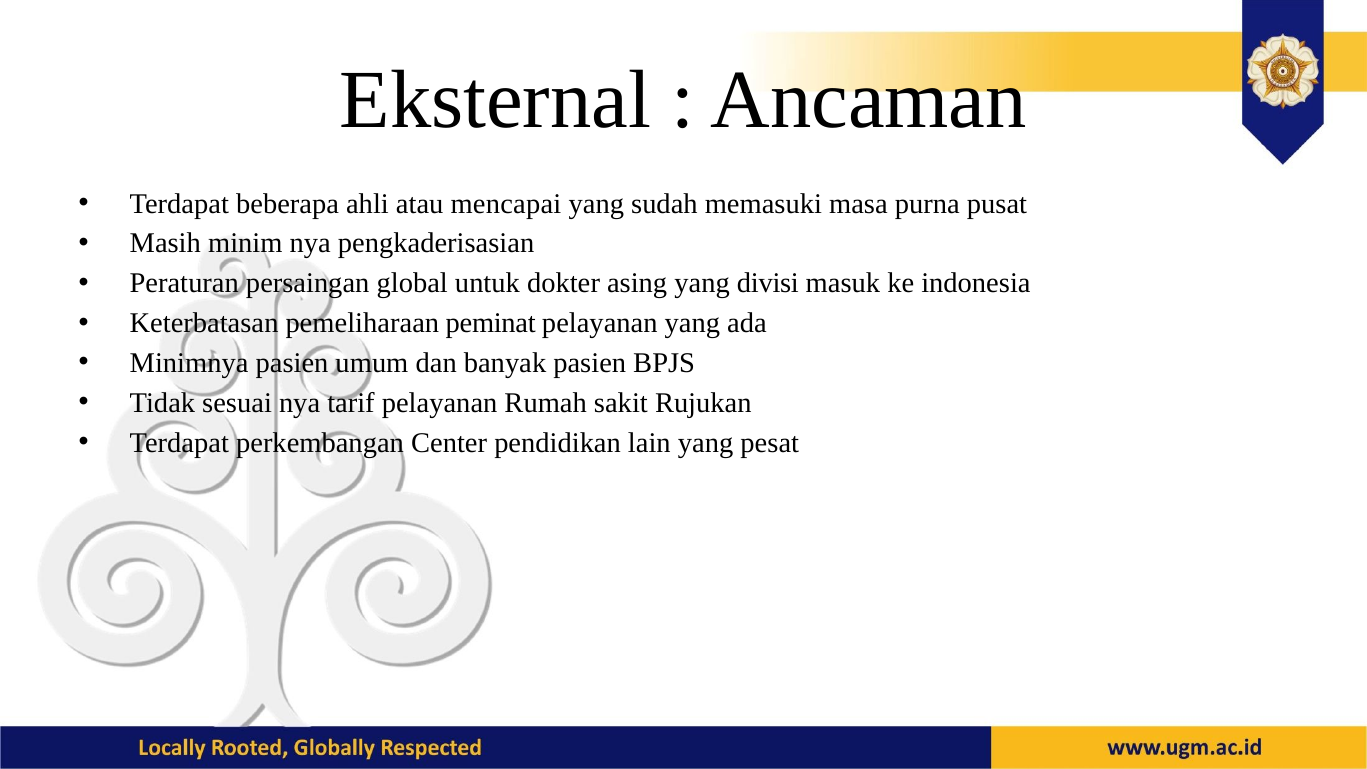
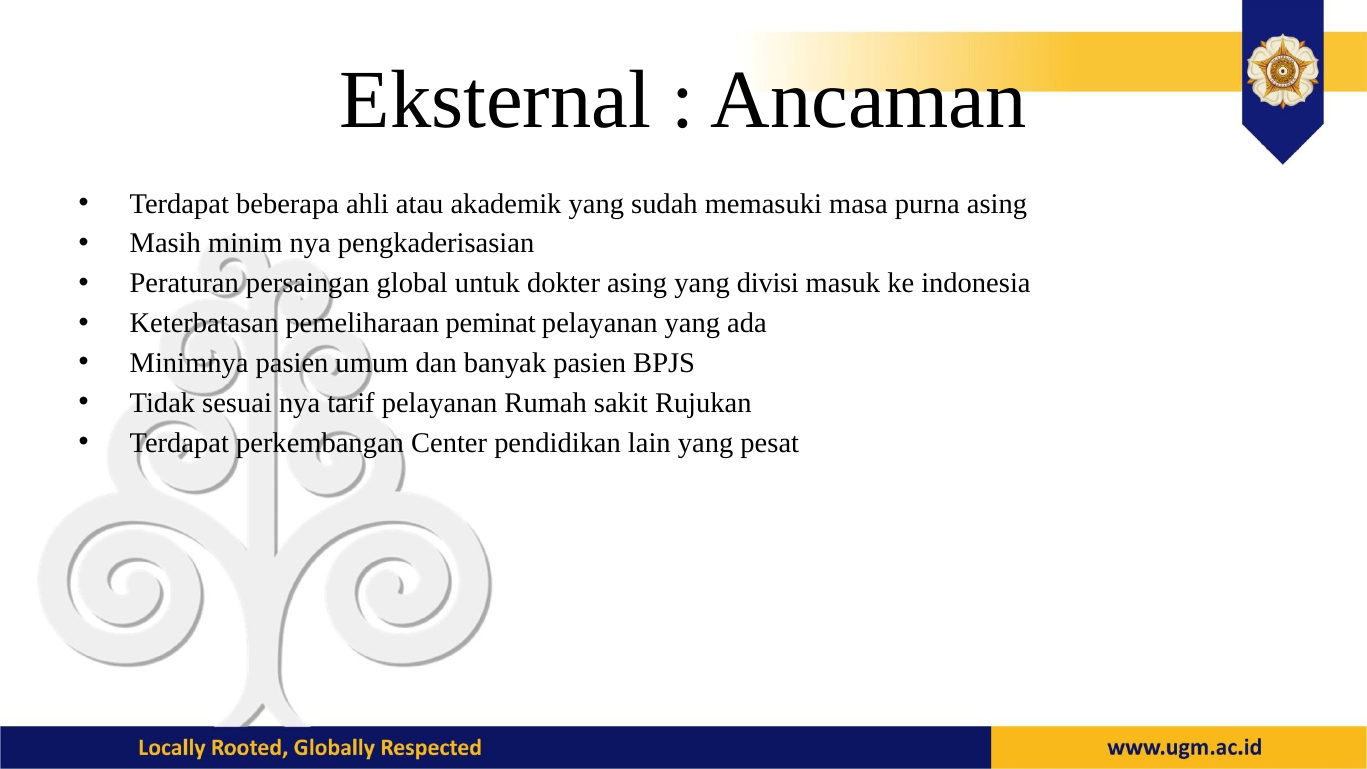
mencapai: mencapai -> akademik (506, 204)
purna pusat: pusat -> asing (997, 204)
